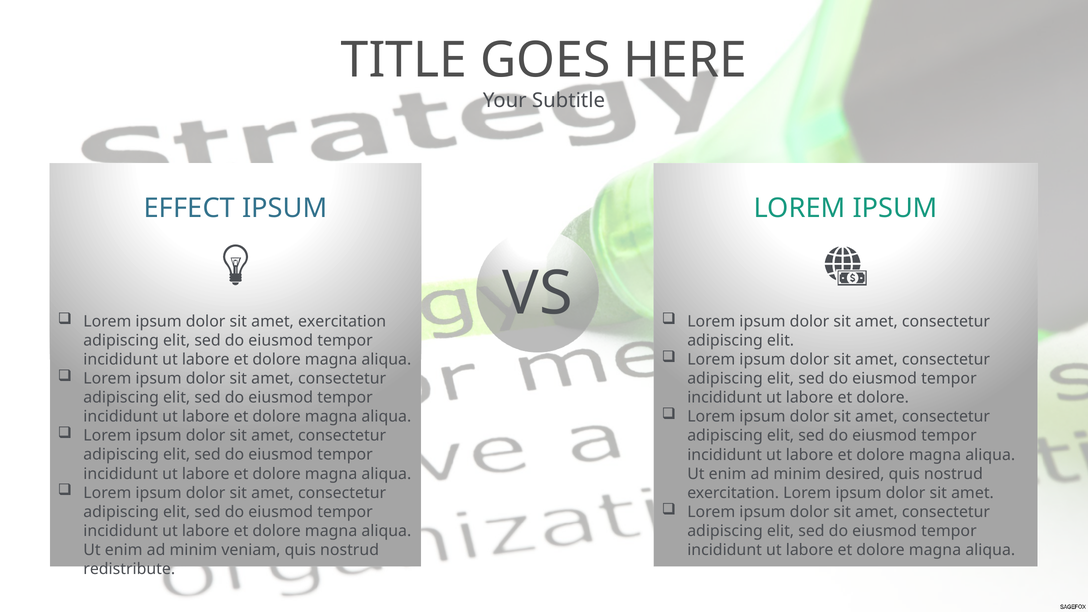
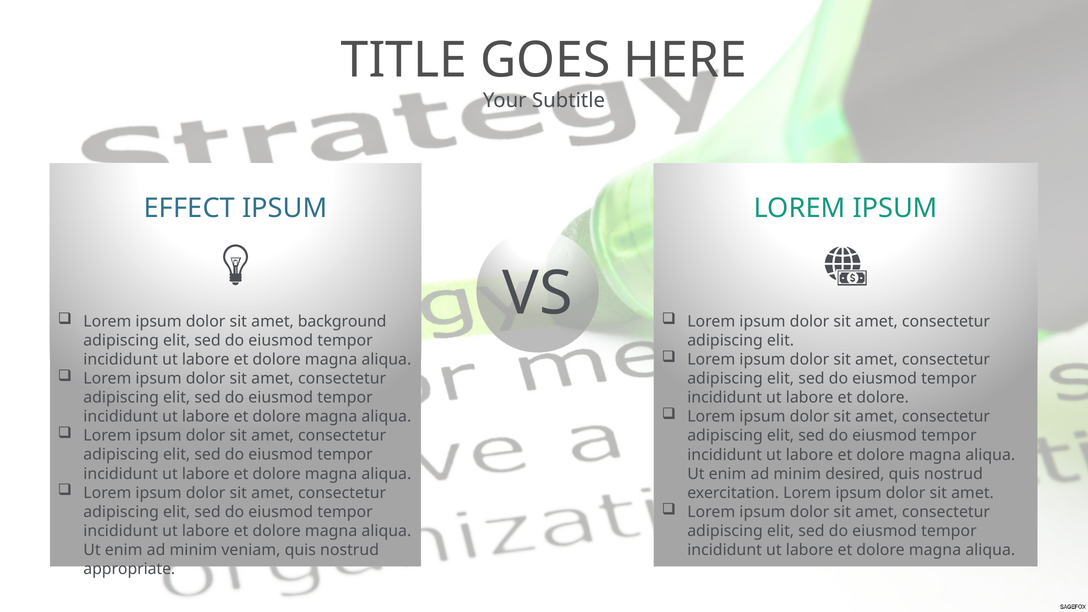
amet exercitation: exercitation -> background (342, 321)
redistribute: redistribute -> appropriate (129, 569)
